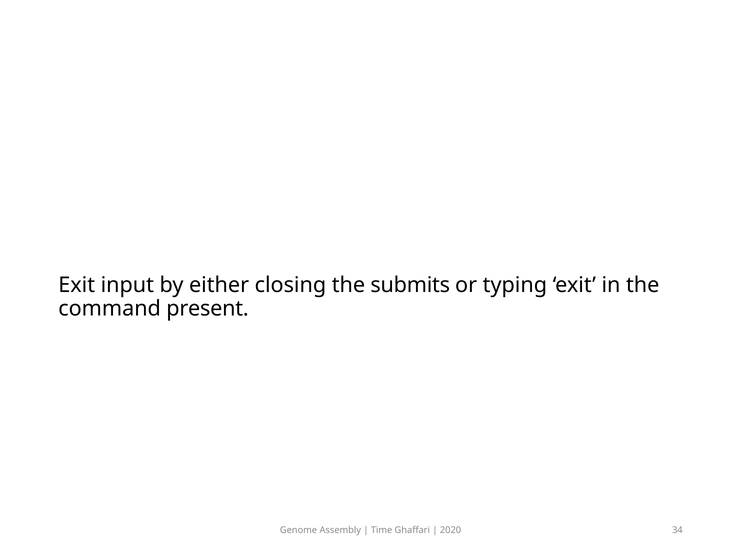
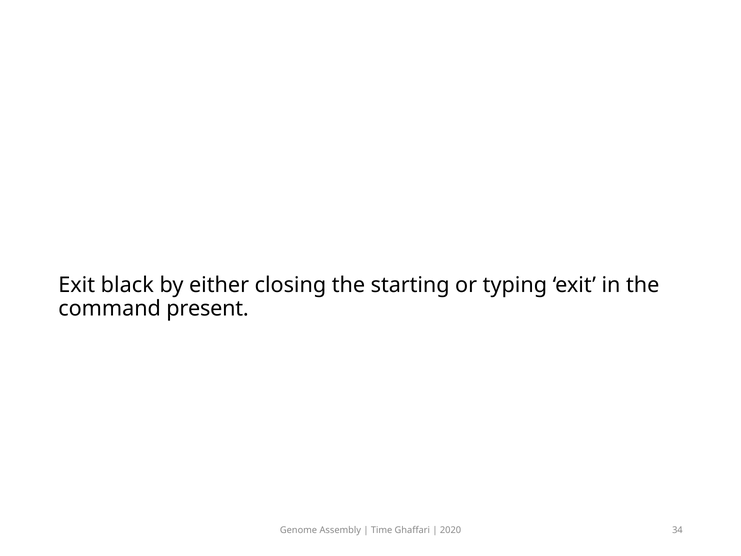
input: input -> black (127, 285)
submits: submits -> starting (410, 285)
